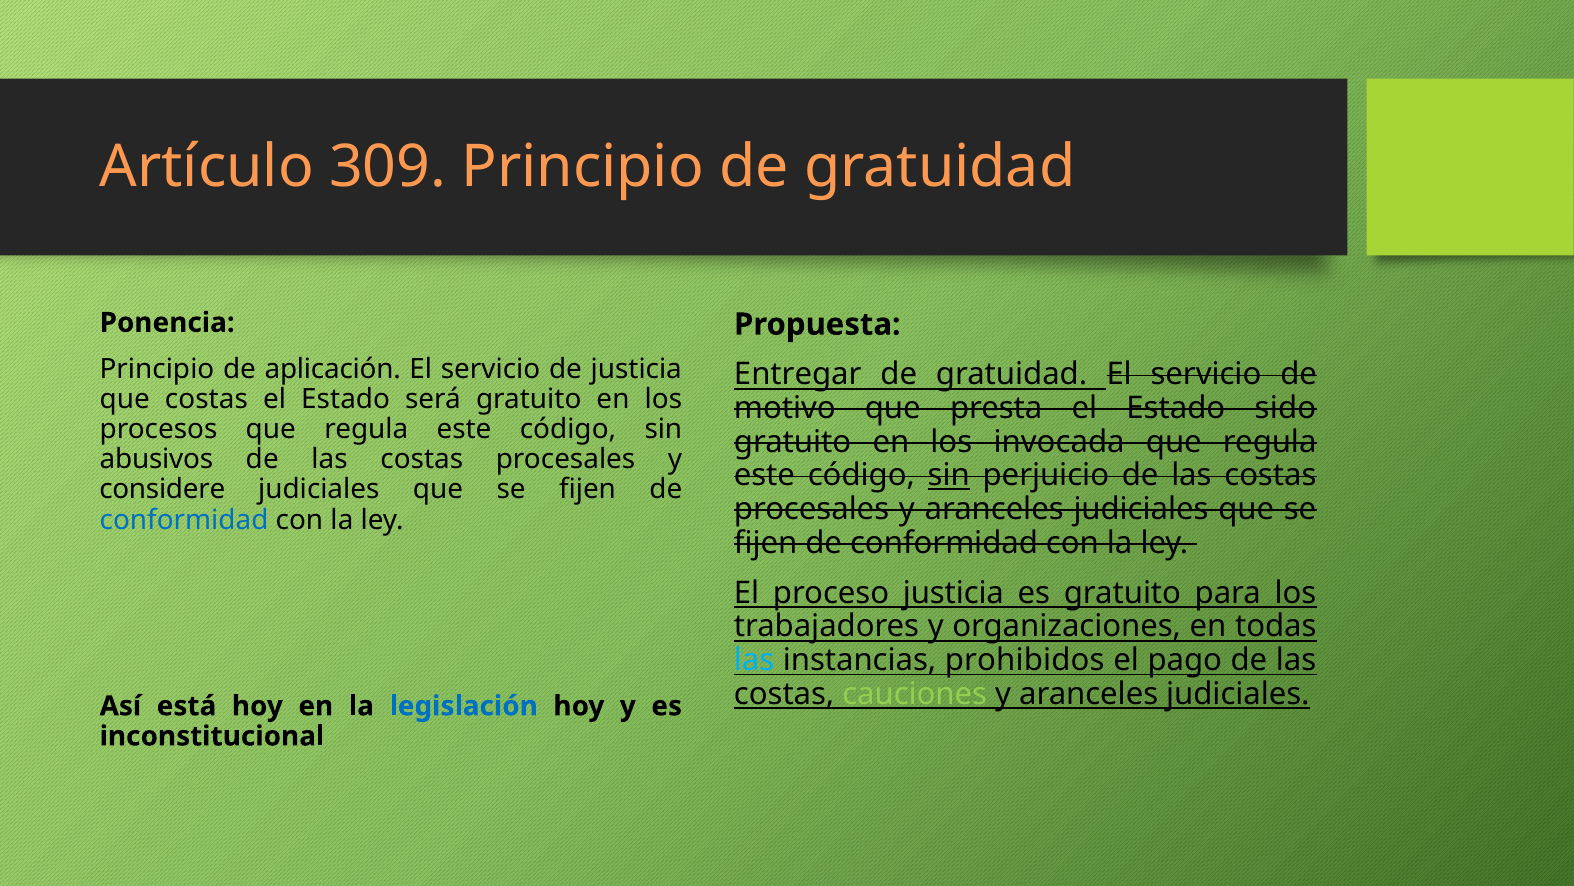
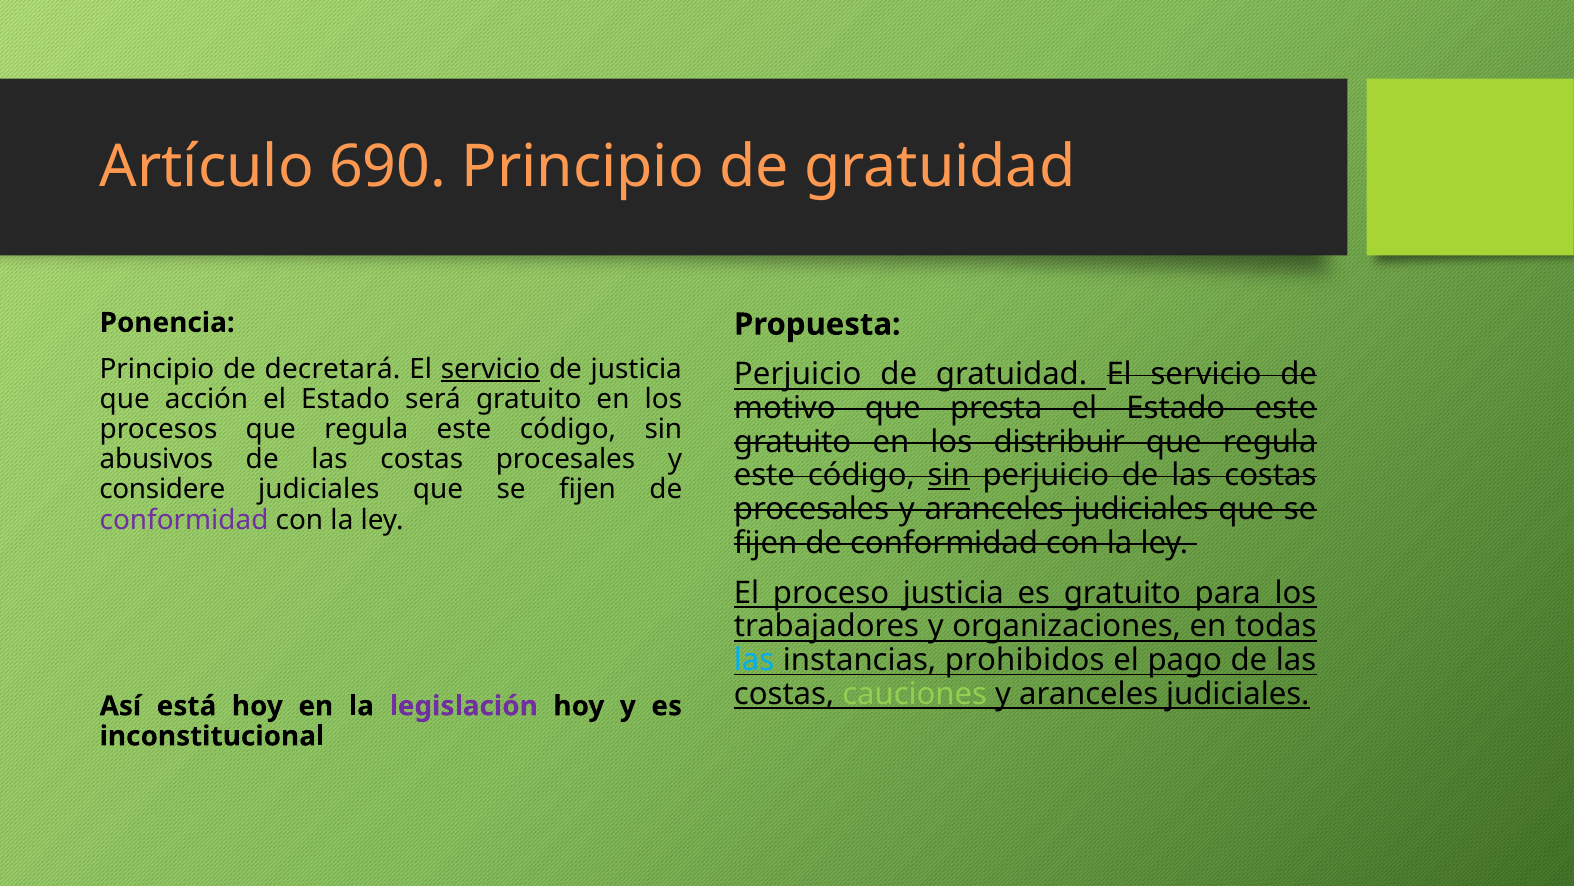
309: 309 -> 690 (388, 167)
aplicación: aplicación -> decretará (332, 369)
servicio underline: none -> present (491, 369)
Entregar: Entregar -> Perjuicio (798, 374)
que costas: costas -> acción (207, 399)
Estado sido: sido -> este (1285, 408)
invocada: invocada -> distribuir (1059, 442)
conformidad colour: blue -> purple (184, 520)
legislación colour: blue -> purple (464, 706)
